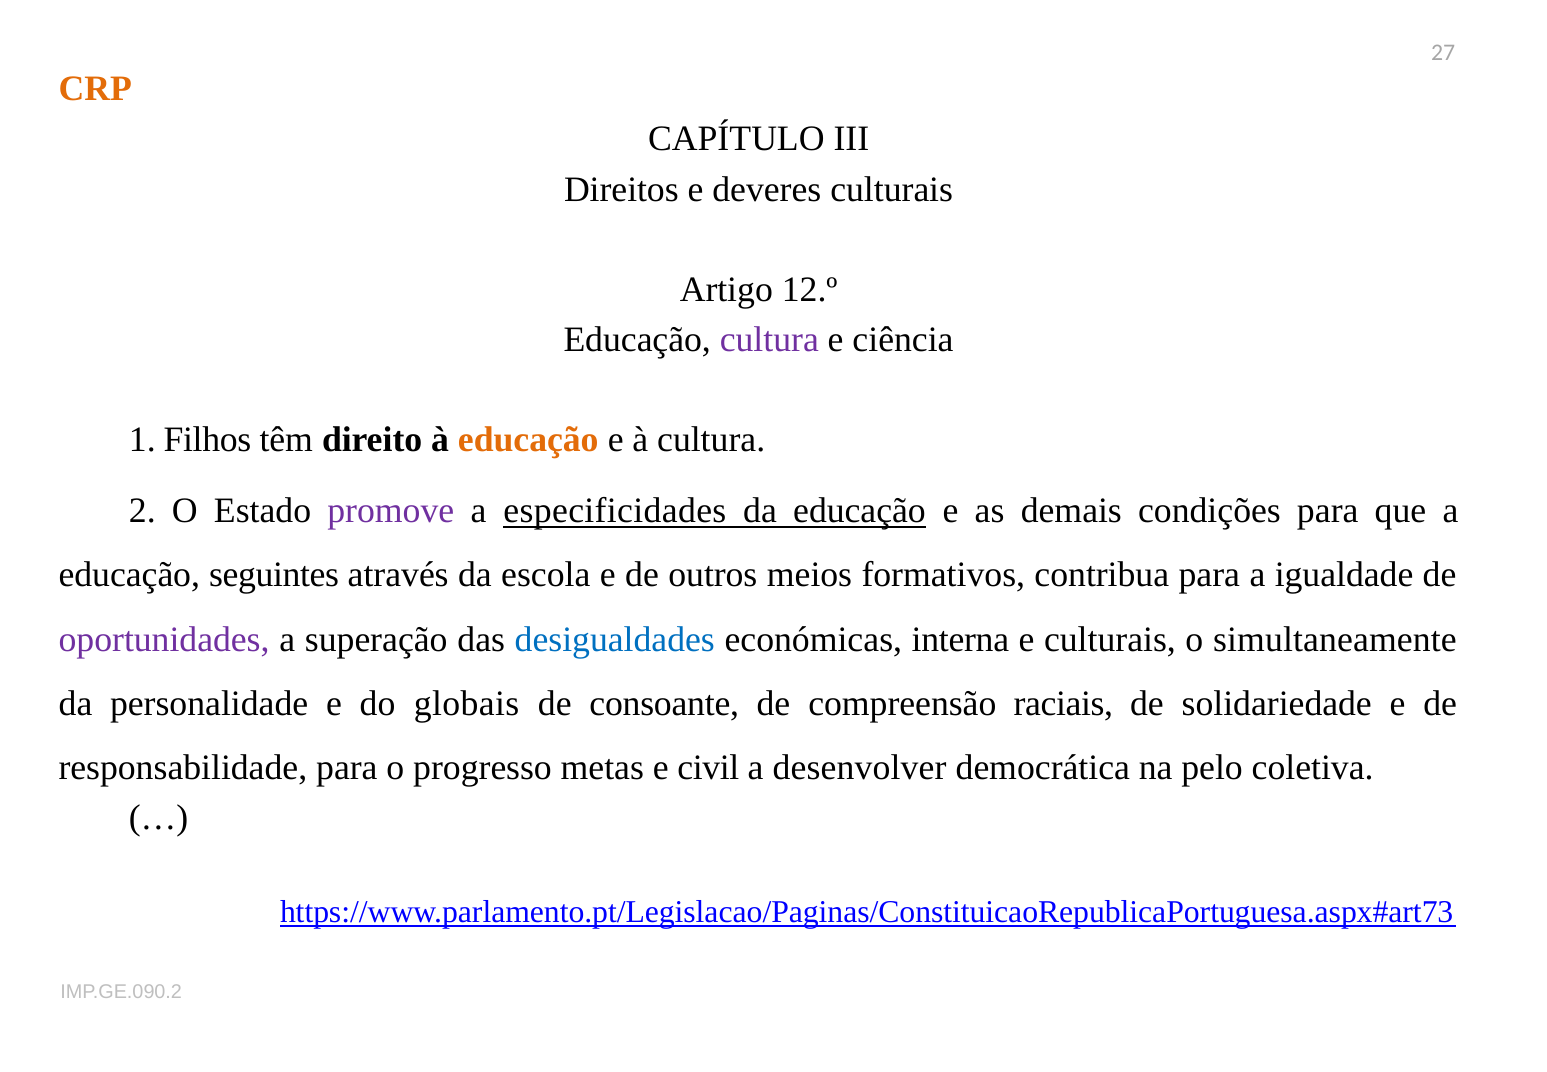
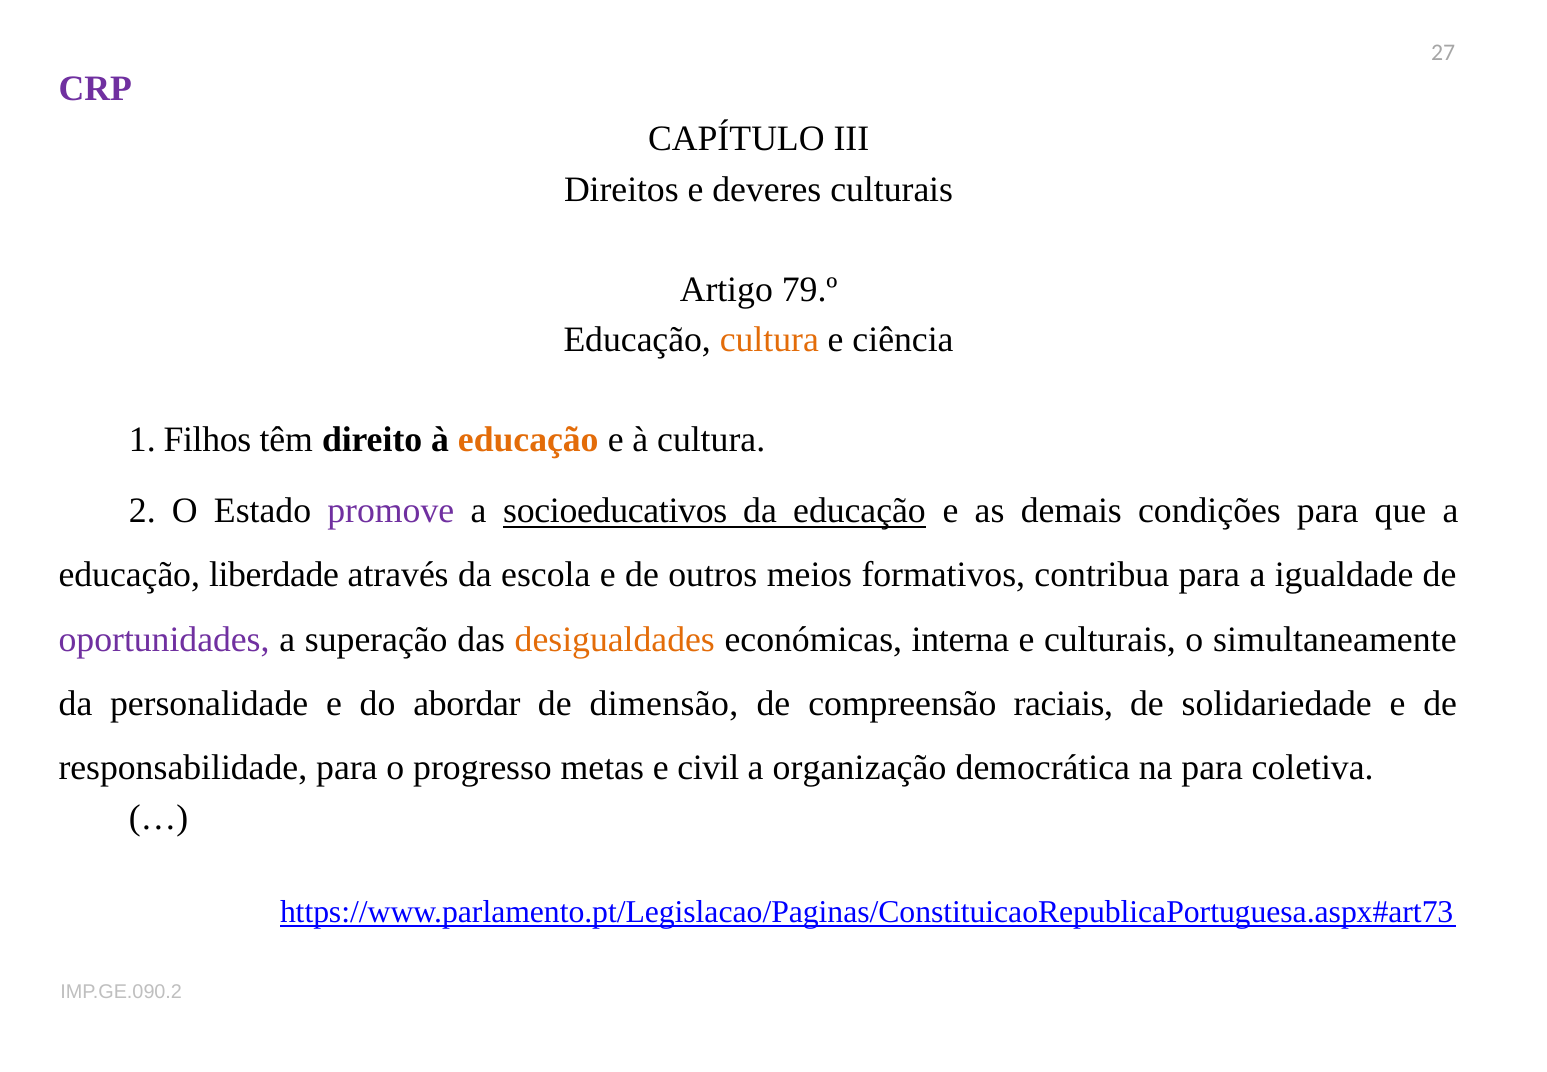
CRP colour: orange -> purple (95, 89)
12.º: 12.º -> 79.º (810, 289)
cultura colour: purple -> orange (769, 339)
especificidades: especificidades -> socioeducativos (615, 511)
seguintes: seguintes -> liberdade (274, 575)
desigualdades colour: blue -> orange (615, 639)
globais: globais -> abordar (467, 703)
consoante: consoante -> dimensão (664, 703)
desenvolver: desenvolver -> organização (860, 768)
na pelo: pelo -> para (1212, 768)
